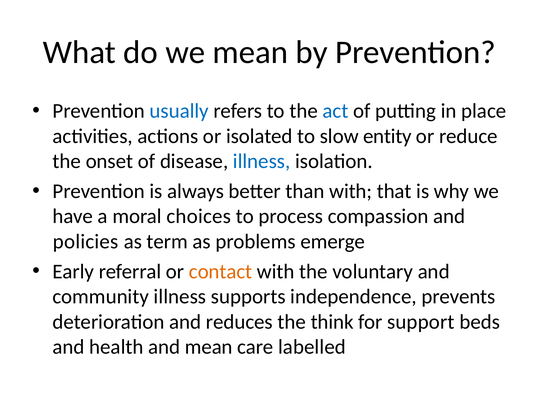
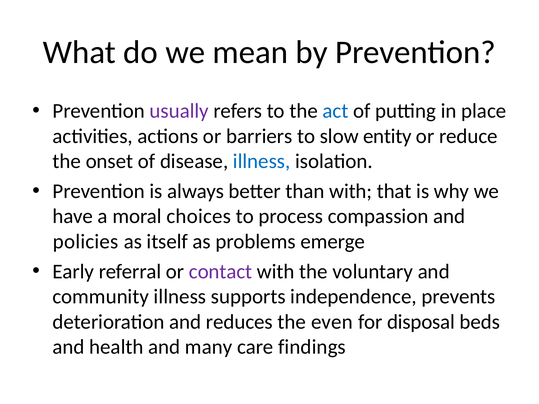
usually colour: blue -> purple (179, 111)
isolated: isolated -> barriers (259, 136)
term: term -> itself (167, 242)
contact colour: orange -> purple (221, 272)
think: think -> even (332, 322)
support: support -> disposal (421, 322)
and mean: mean -> many (209, 347)
labelled: labelled -> findings (312, 347)
